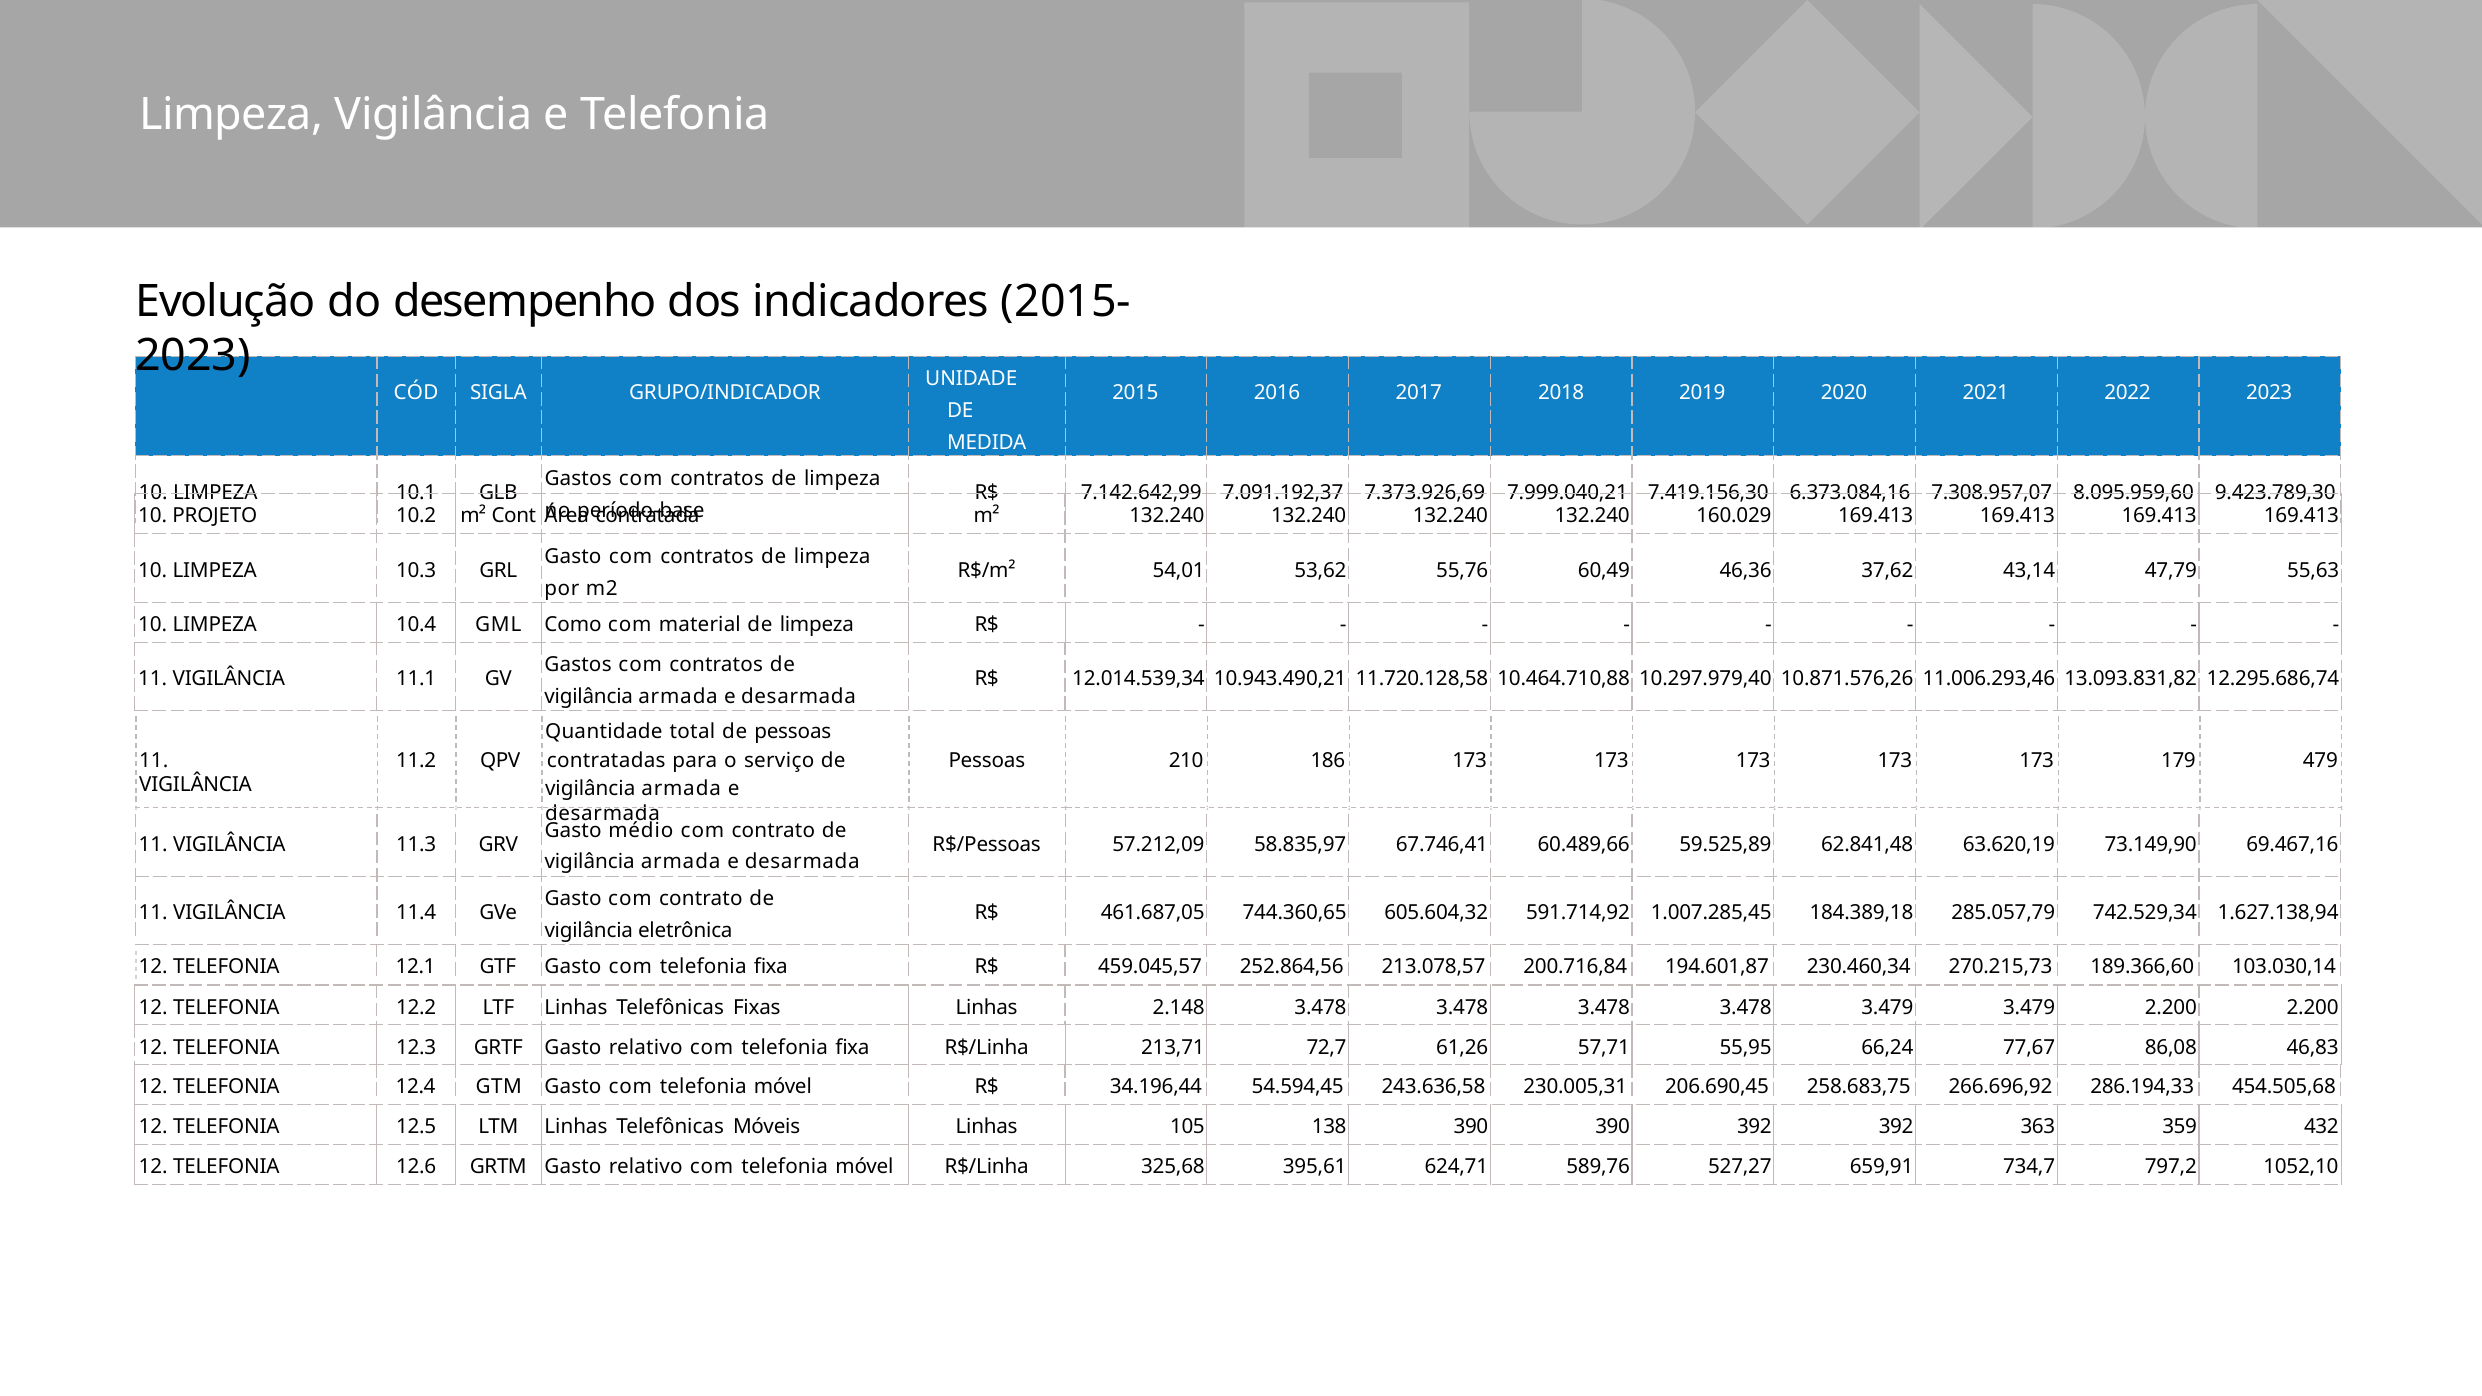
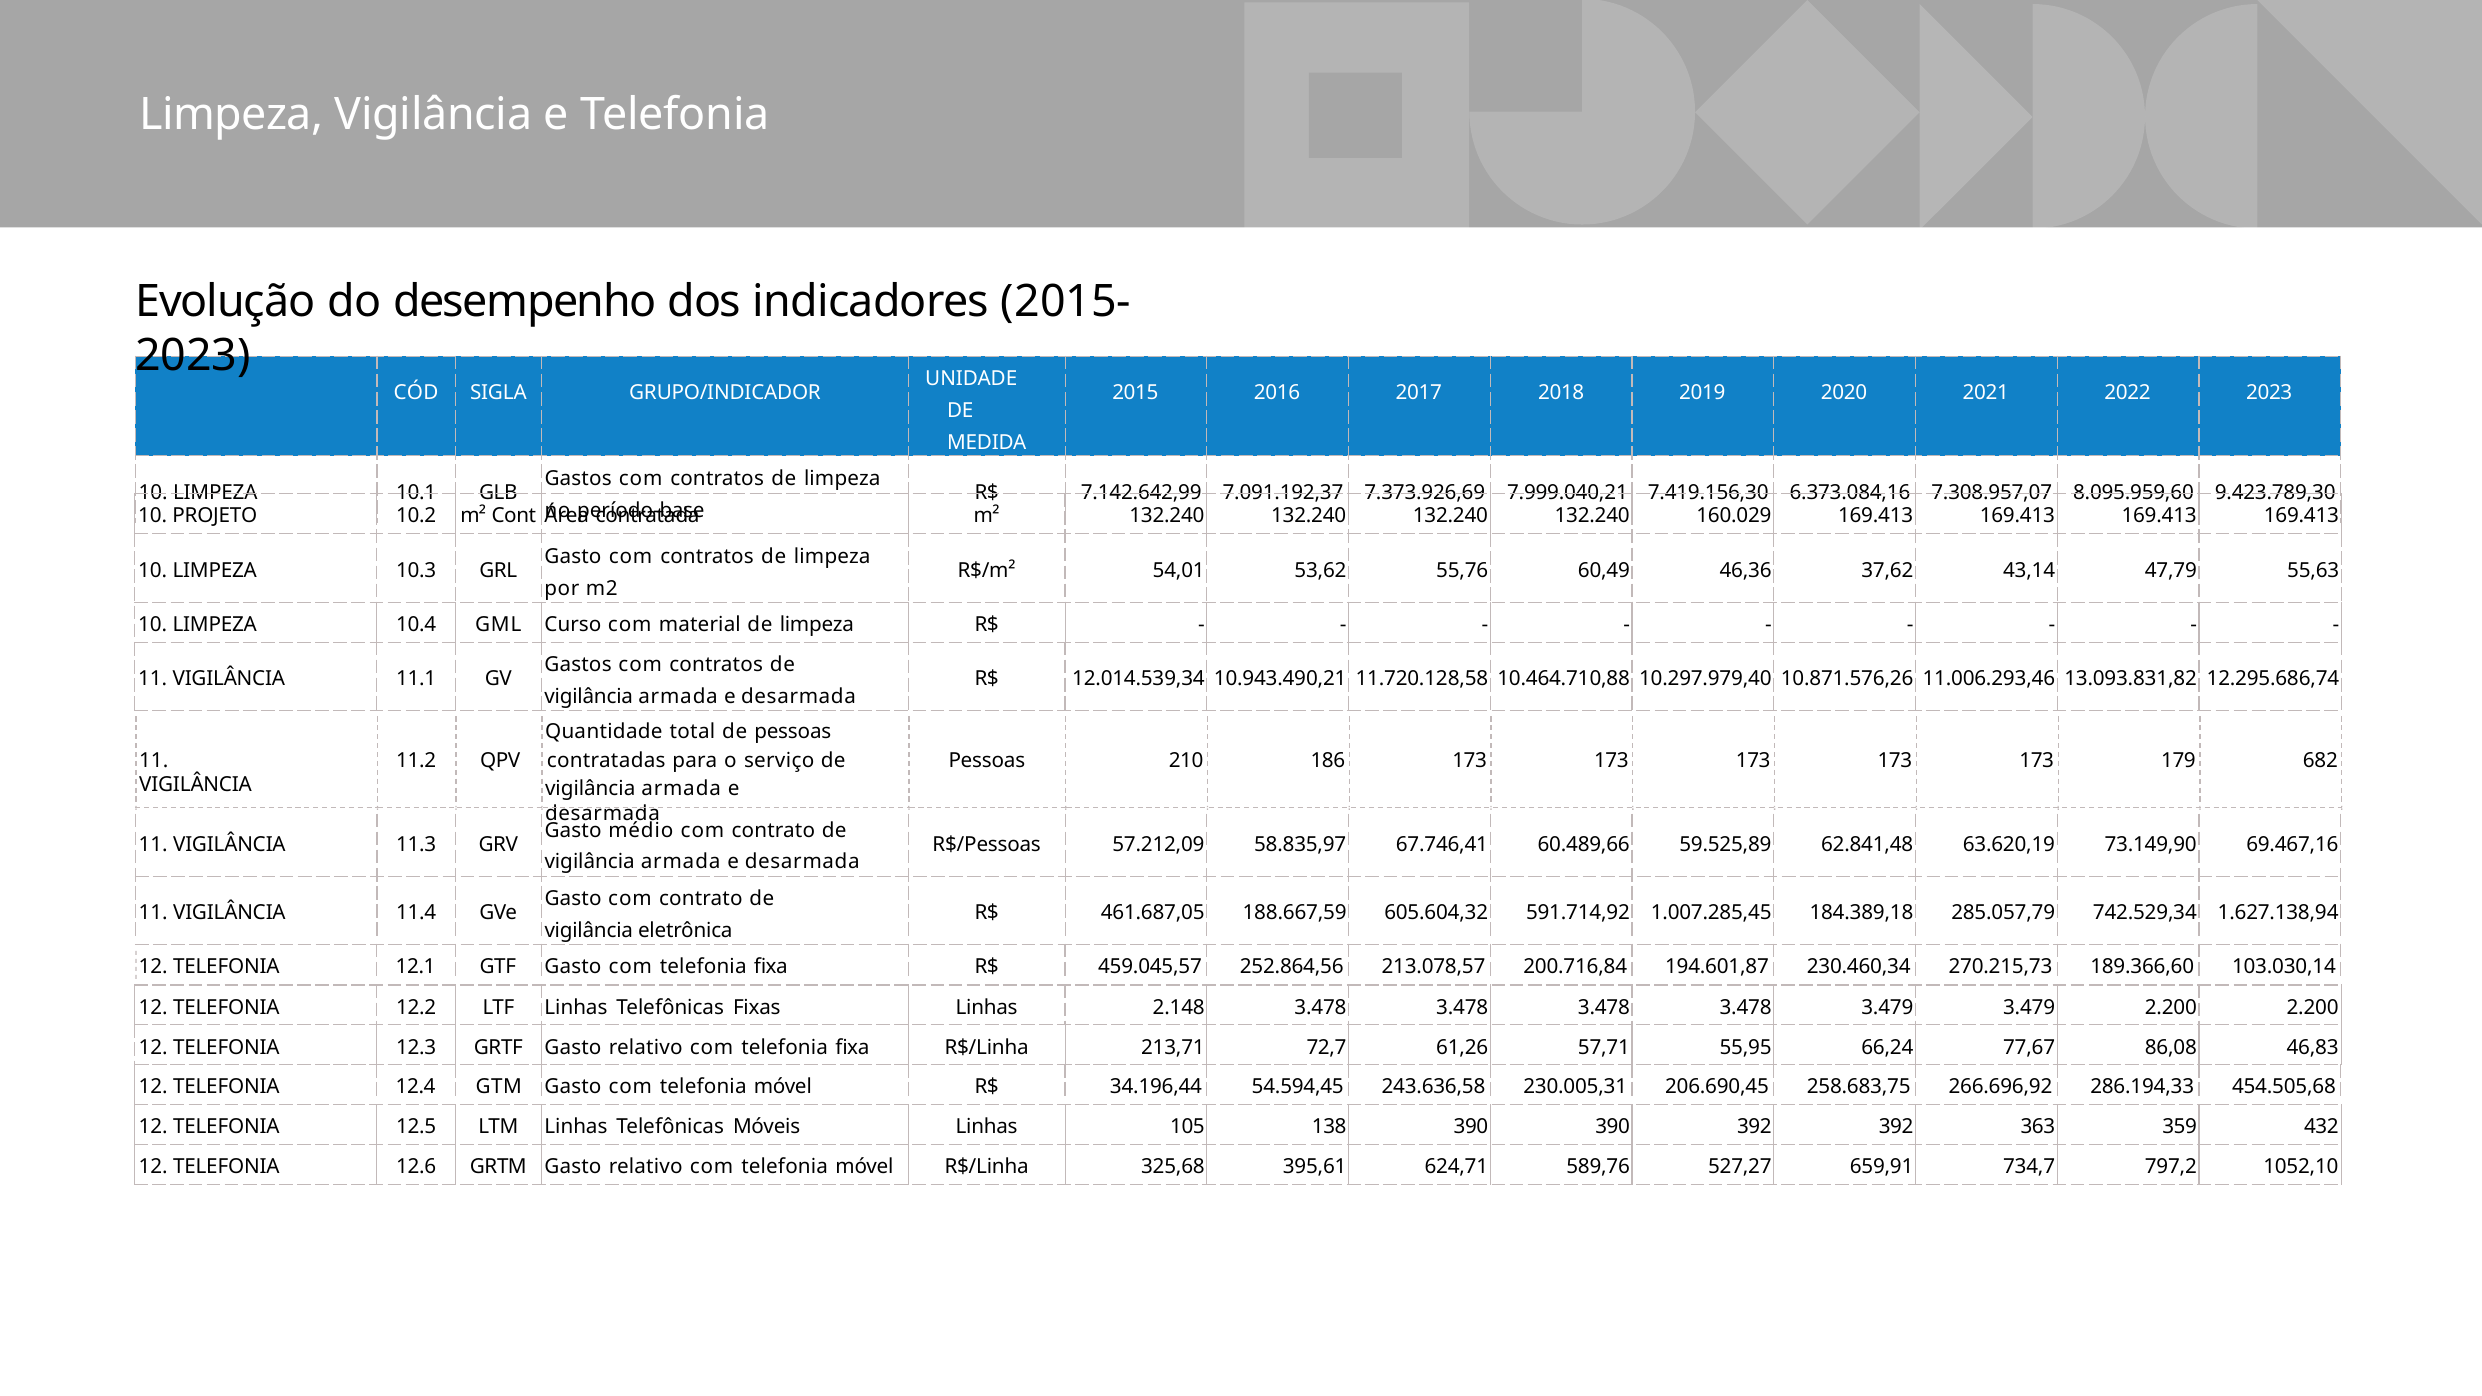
Como: Como -> Curso (573, 625)
479: 479 -> 682 (2320, 760)
744.360,65: 744.360,65 -> 188.667,59 (1295, 913)
